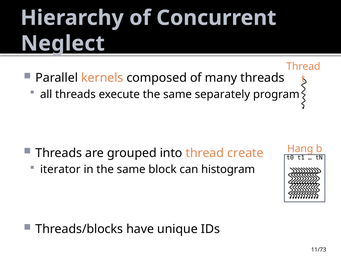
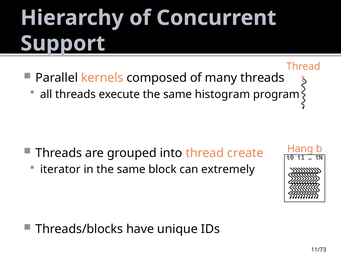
Neglect: Neglect -> Support (63, 43)
separately: separately -> histogram (222, 94)
histogram: histogram -> extremely (228, 169)
